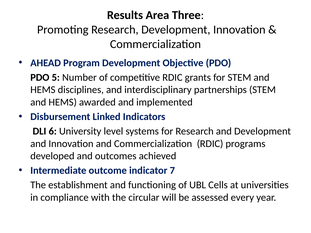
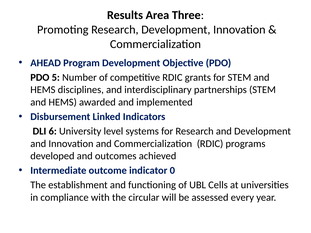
7: 7 -> 0 (172, 171)
